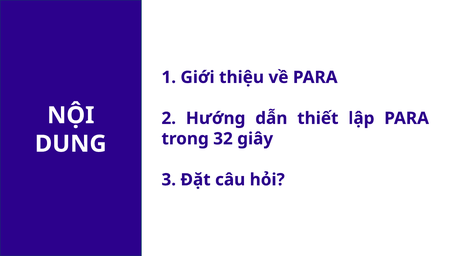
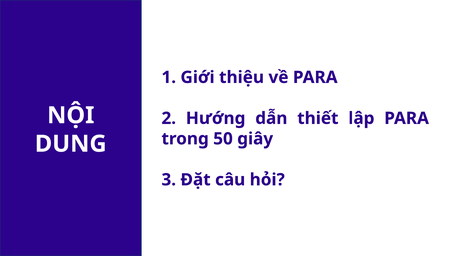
32: 32 -> 50 (223, 139)
